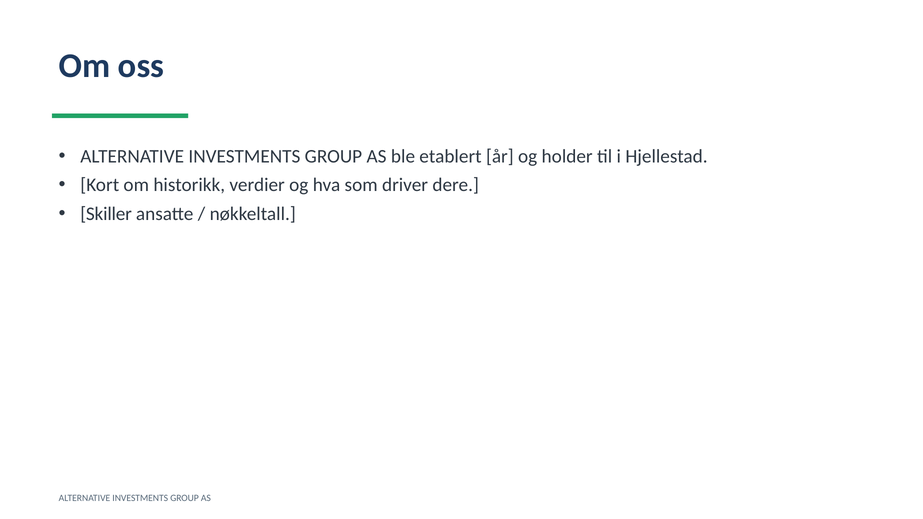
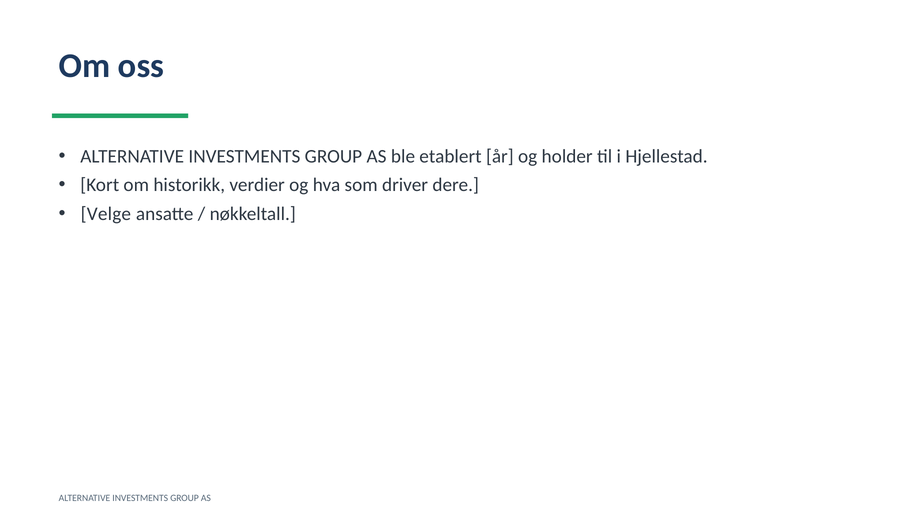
Skiller: Skiller -> Velge (106, 214)
